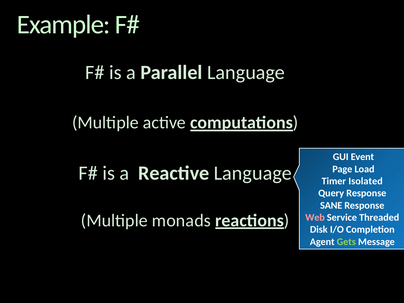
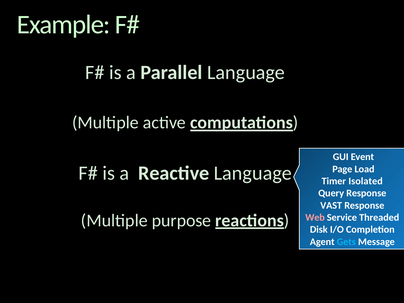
SANE: SANE -> VAST (331, 205)
monads: monads -> purpose (182, 220)
Gets colour: light green -> light blue (346, 242)
